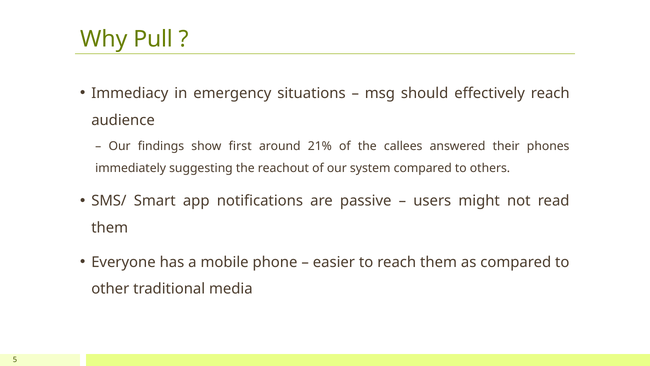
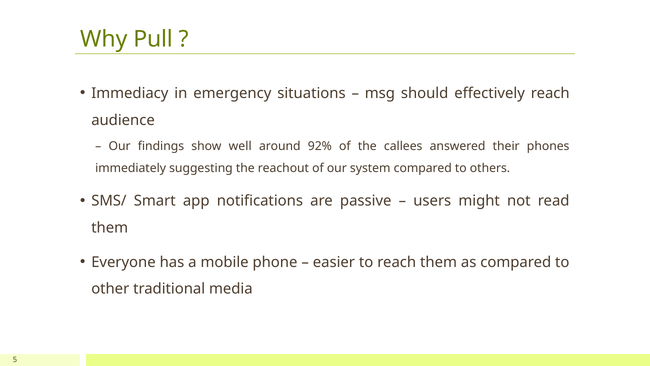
first: first -> well (240, 146)
21%: 21% -> 92% (320, 146)
